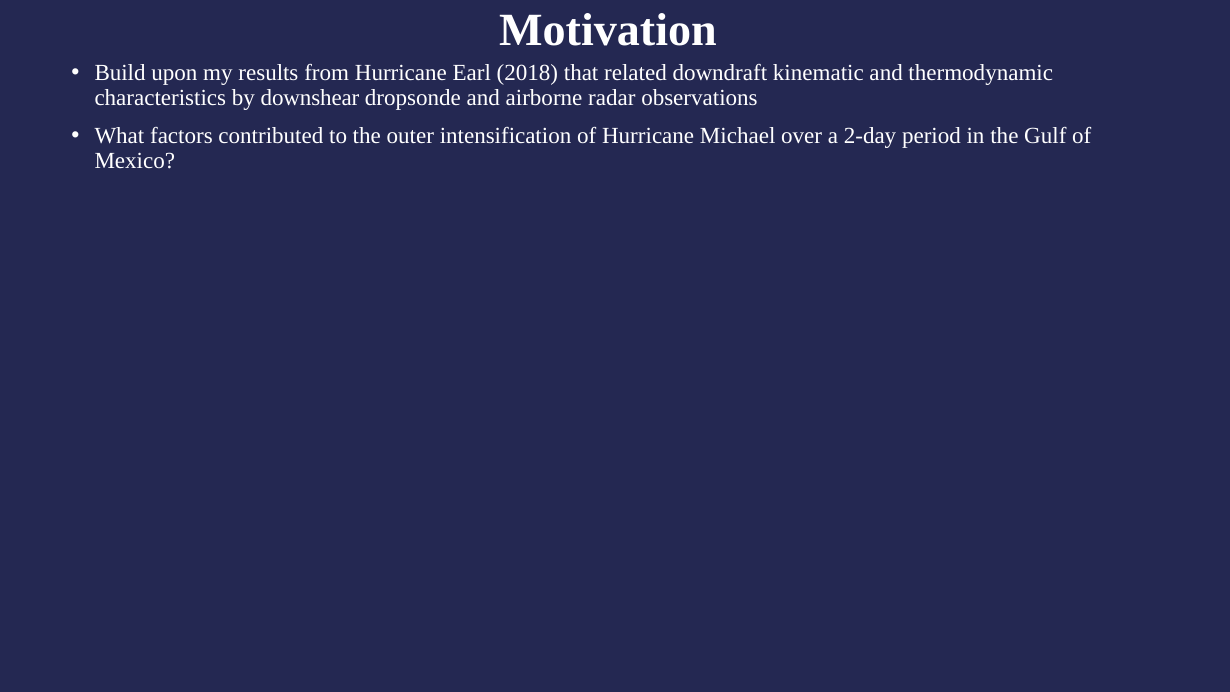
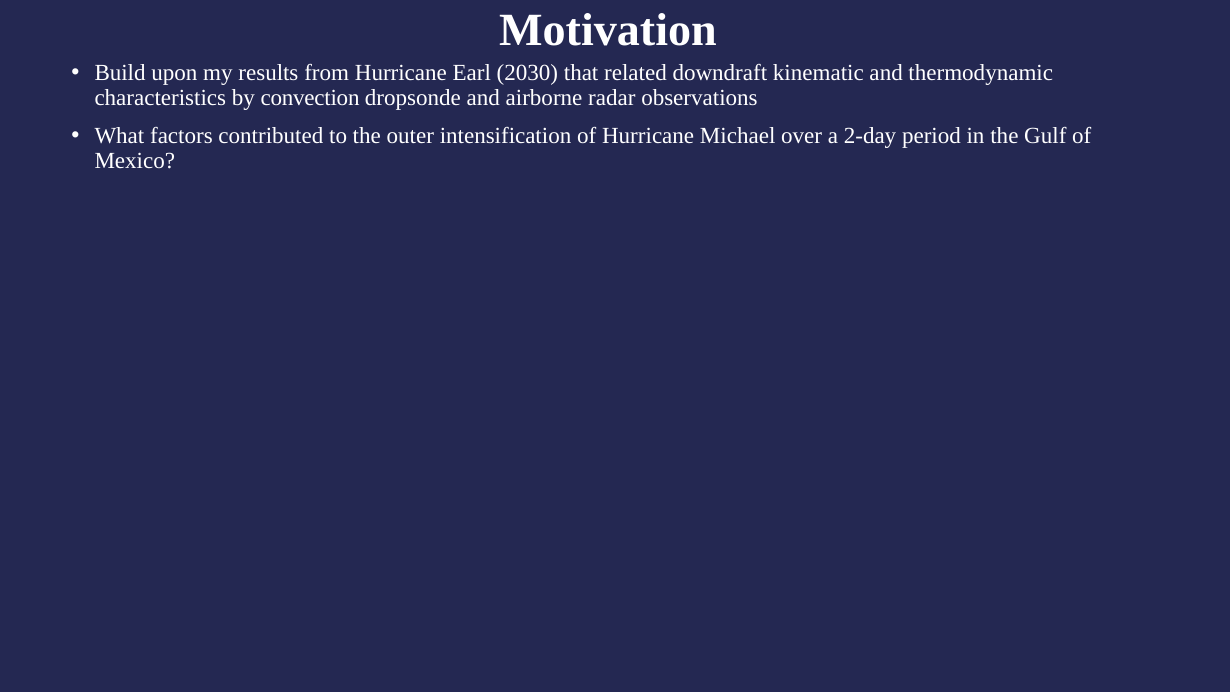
2018: 2018 -> 2030 (527, 73)
downshear: downshear -> convection (310, 98)
